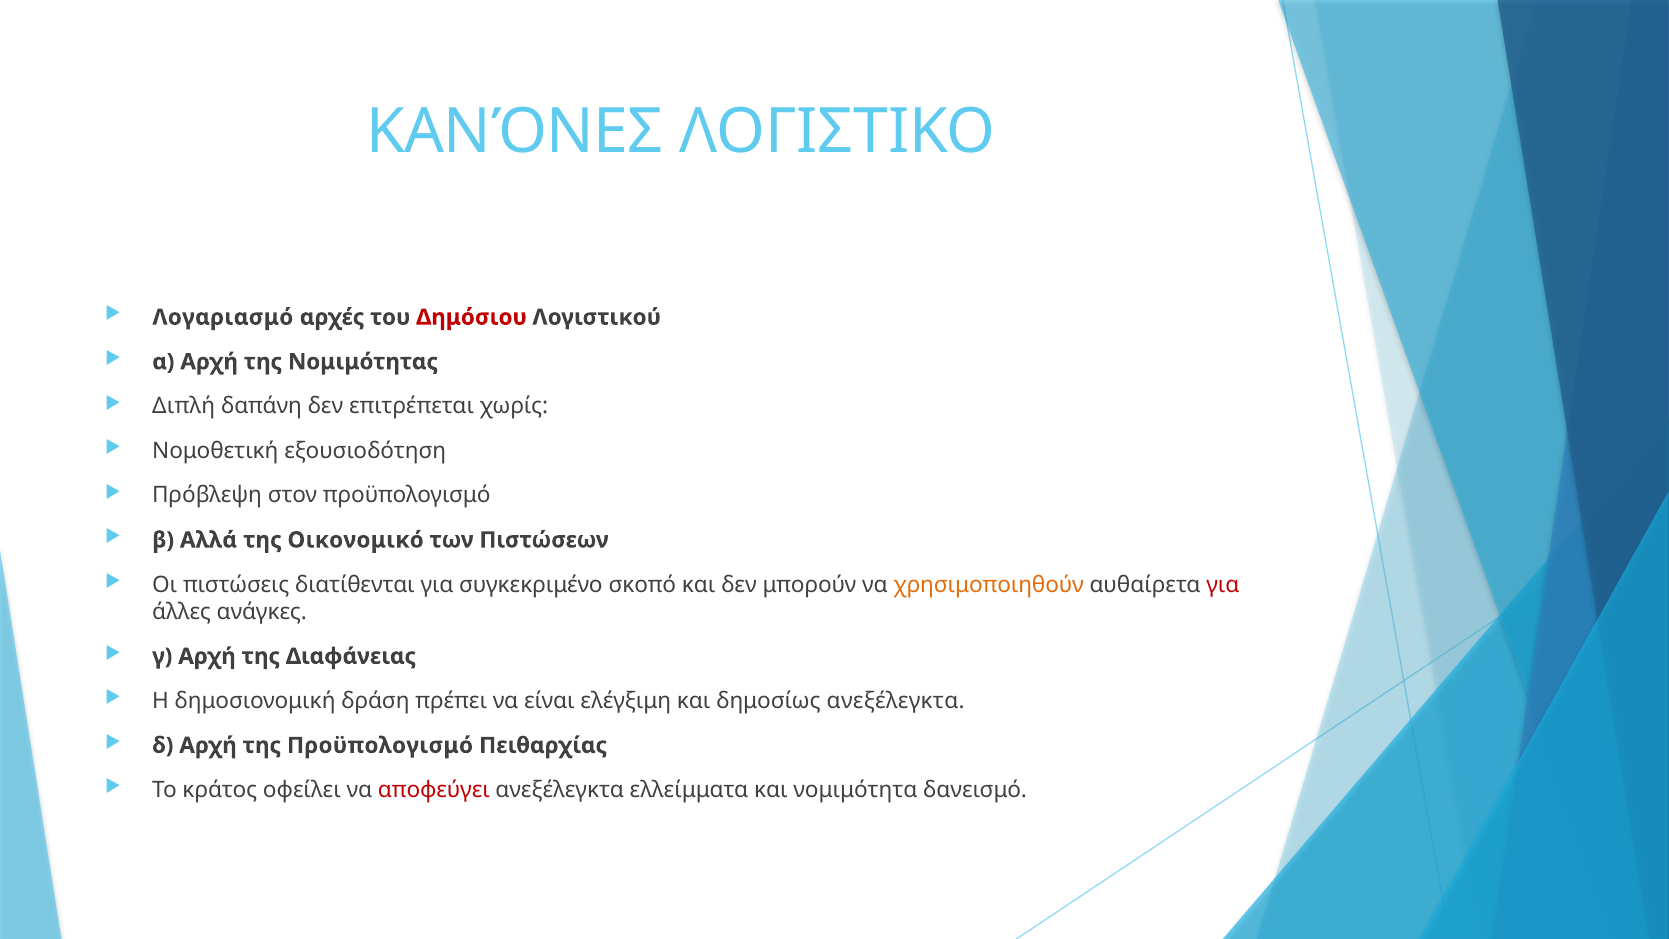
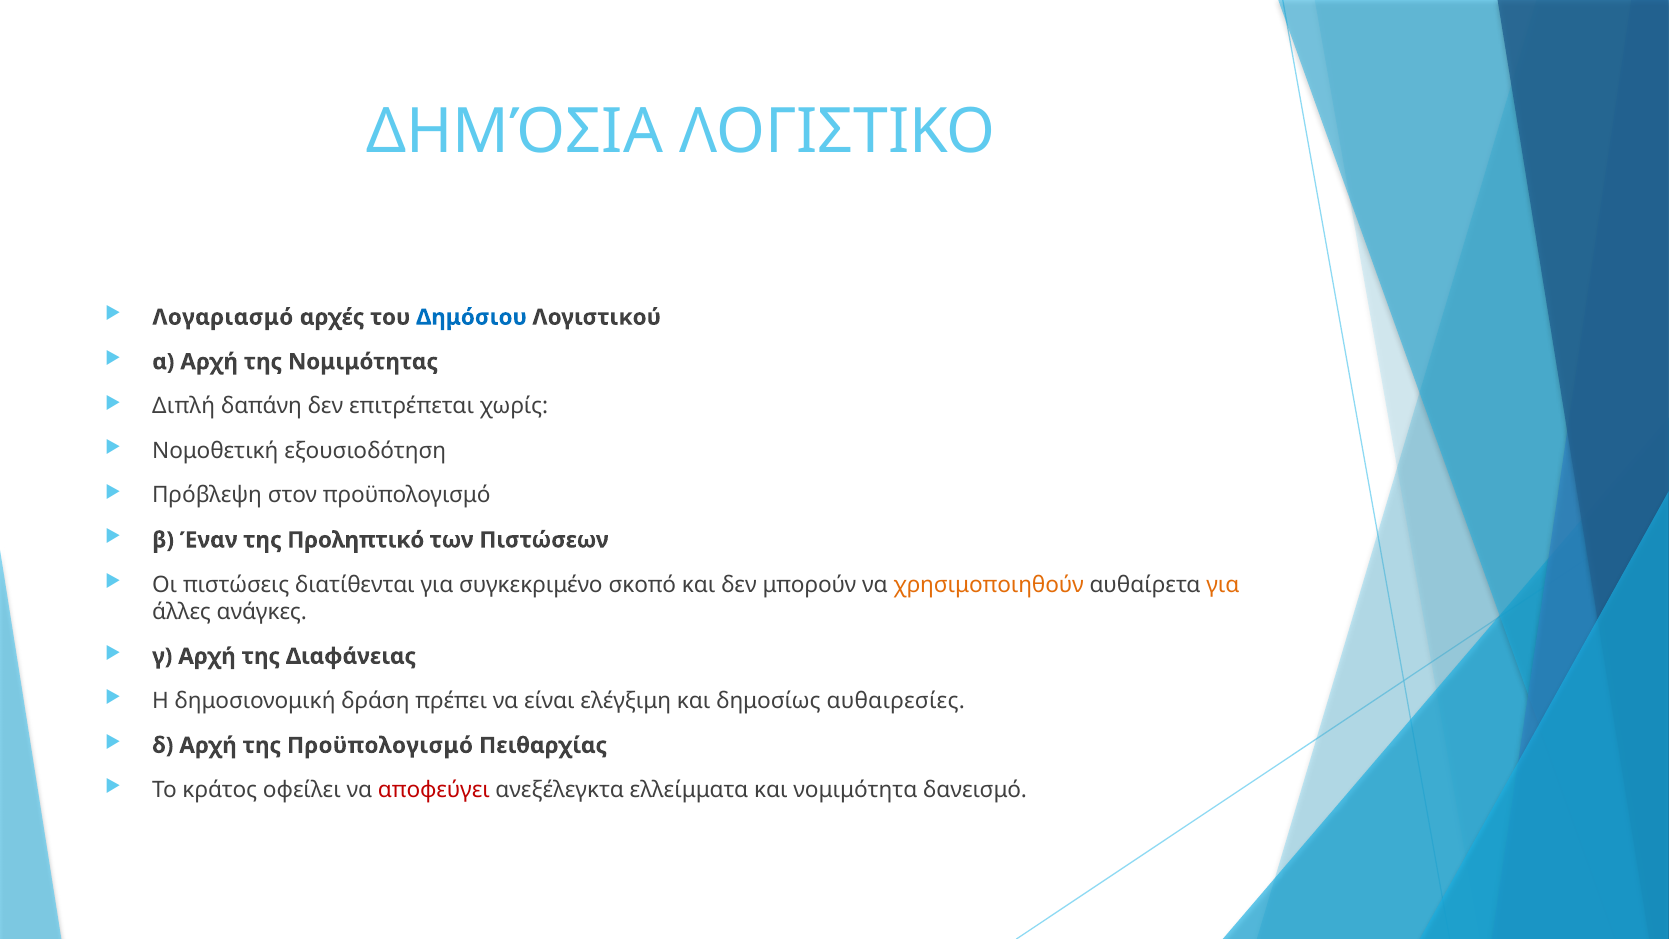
ΚΑΝΌΝΕΣ: ΚΑΝΌΝΕΣ -> ΔΗΜΌΣΙΑ (515, 132)
Δημόσιου colour: red -> blue (472, 317)
Αλλά: Αλλά -> Έναν (209, 540)
Οικονομικό: Οικονομικό -> Προληπτικό (356, 540)
για colour: red -> orange (1223, 584)
δημοσίως ανεξέλεγκτα: ανεξέλεγκτα -> αυθαιρεσίες (896, 701)
